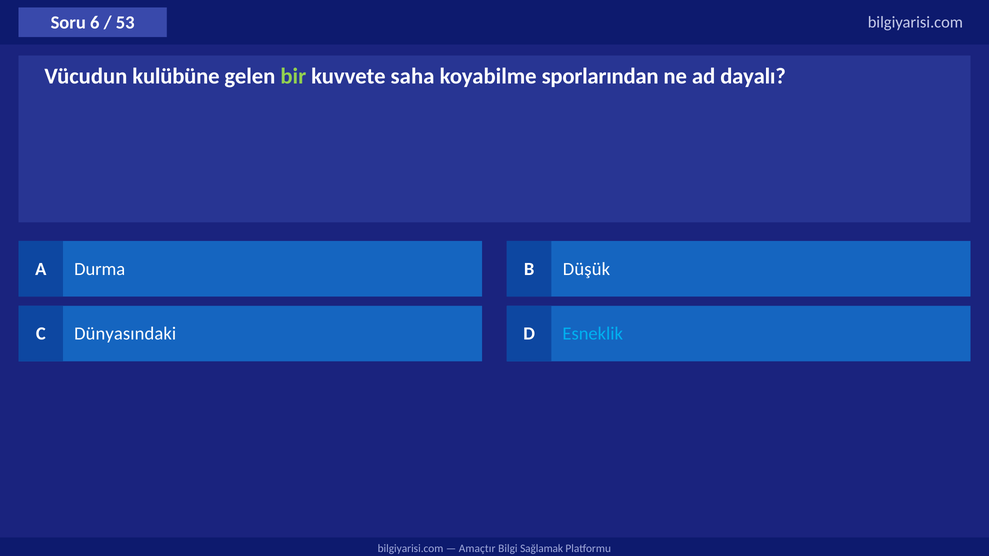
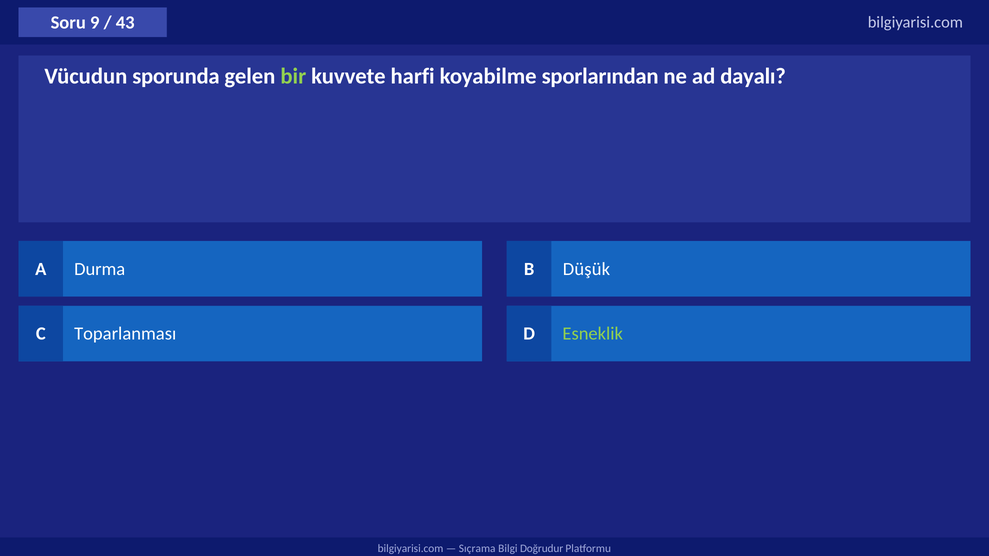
6: 6 -> 9 (95, 23)
53: 53 -> 43 (125, 23)
kulübüne: kulübüne -> sporunda (176, 76)
saha: saha -> harfi (413, 76)
Dünyasındaki: Dünyasındaki -> Toparlanması (125, 334)
Esneklik colour: light blue -> light green (593, 334)
Amaçtır: Amaçtır -> Sıçrama (477, 549)
Sağlamak: Sağlamak -> Doğrudur (542, 549)
